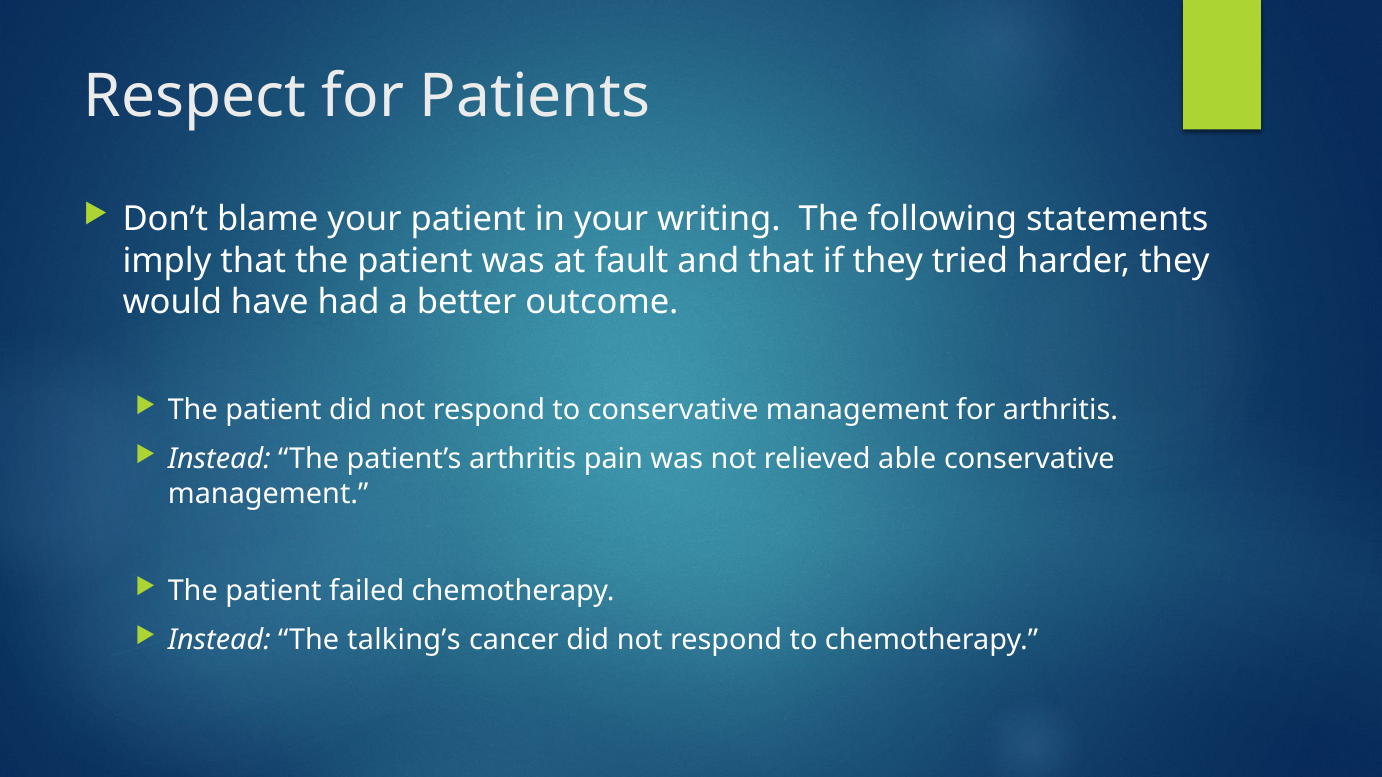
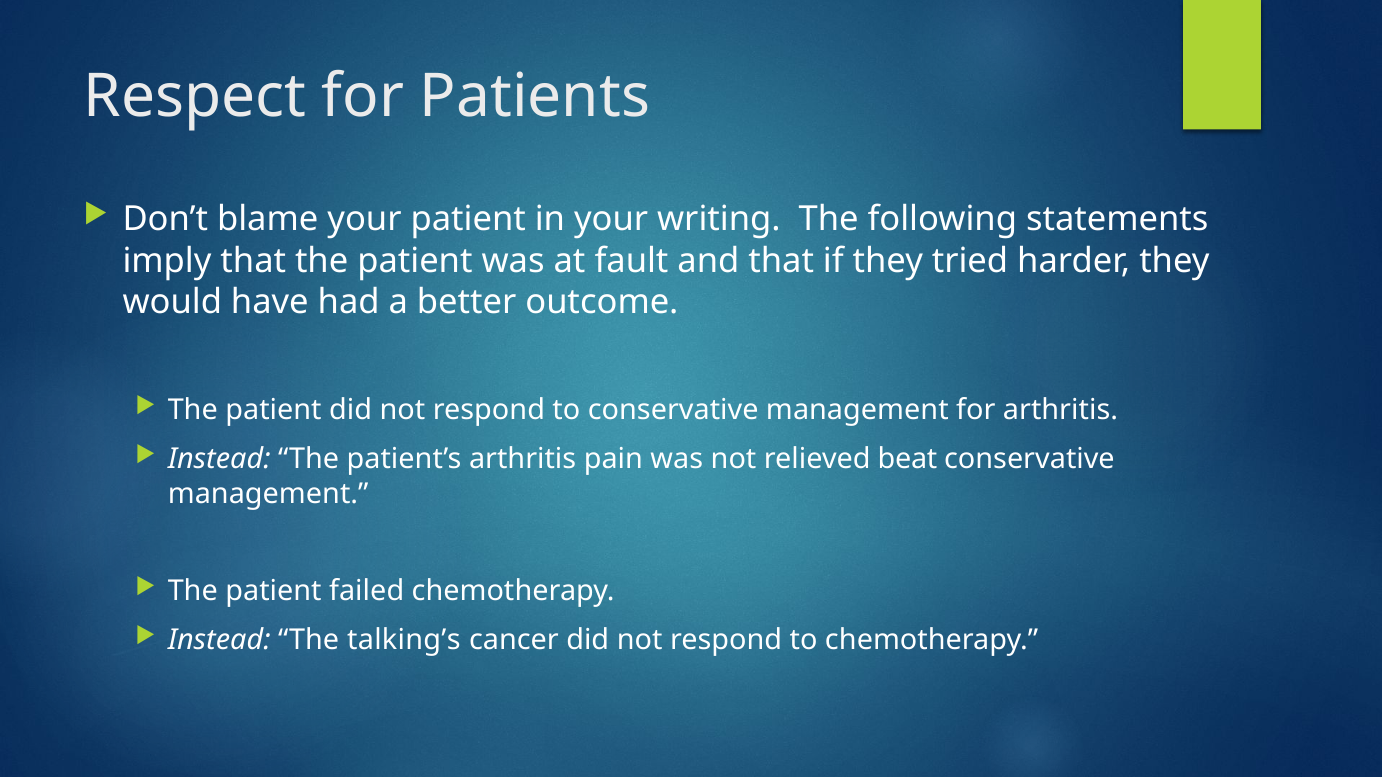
able: able -> beat (907, 459)
